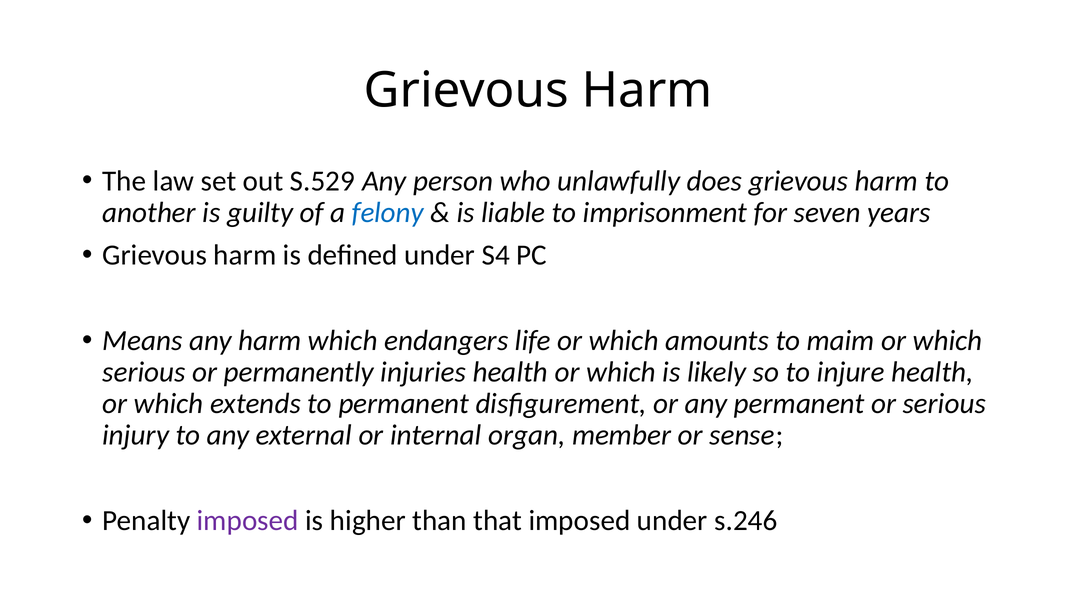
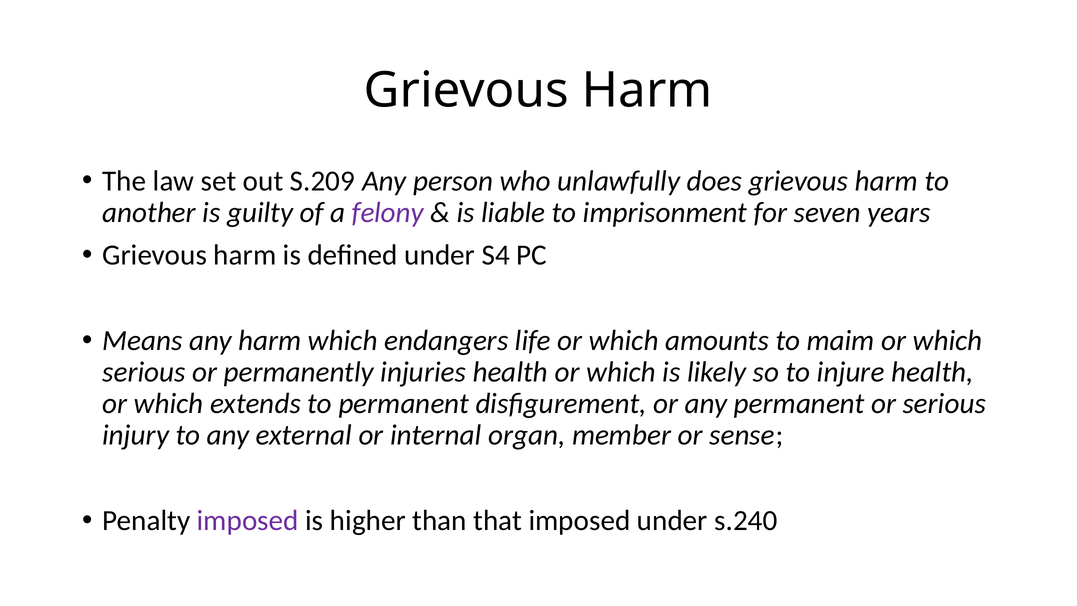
S.529: S.529 -> S.209 (322, 181)
felony colour: blue -> purple (388, 212)
s.246: s.246 -> s.240 (746, 520)
